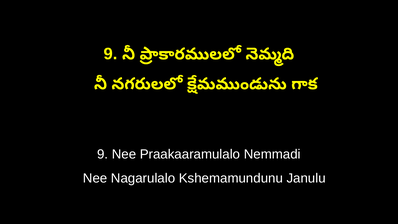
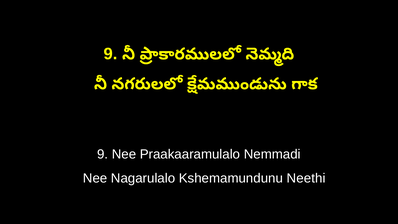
Janulu: Janulu -> Neethi (306, 178)
